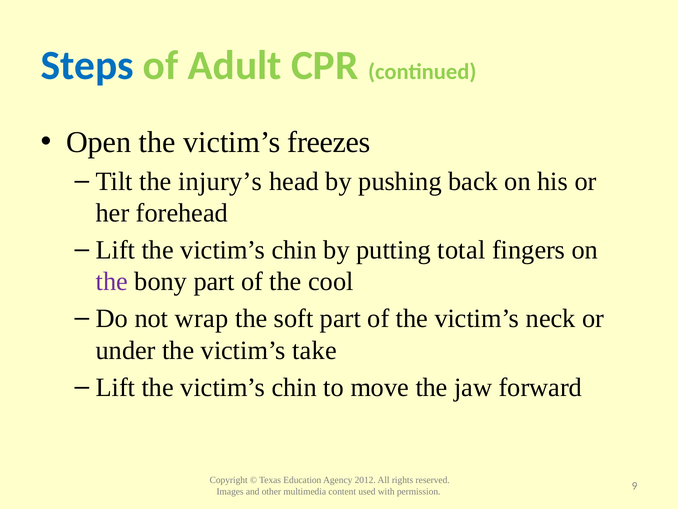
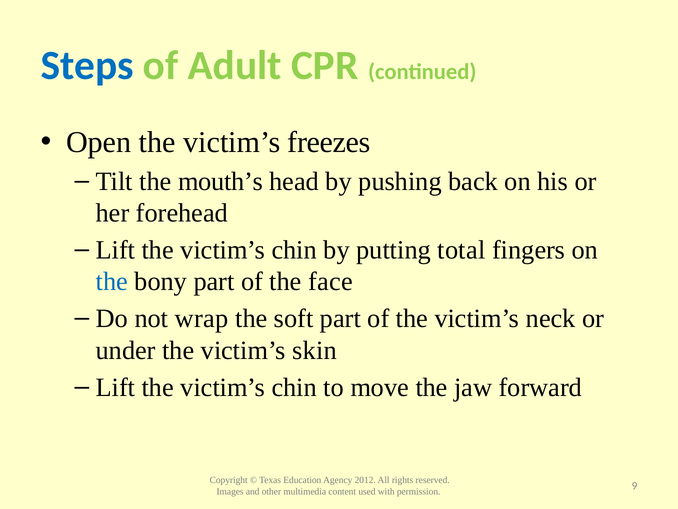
injury’s: injury’s -> mouth’s (220, 181)
the colour: purple -> blue (112, 281)
cool: cool -> face (331, 281)
take: take -> skin (315, 350)
